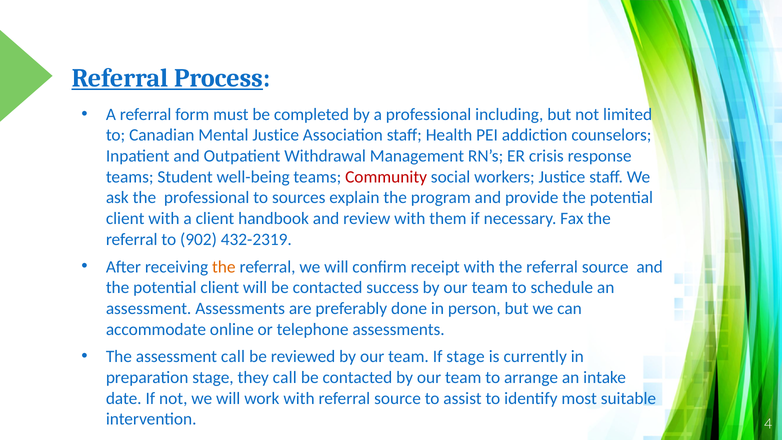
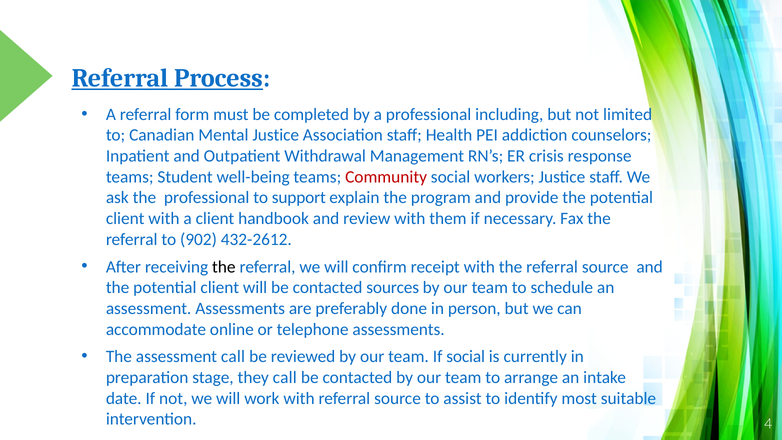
sources: sources -> support (299, 198)
432-2319: 432-2319 -> 432-2612 (256, 239)
the colour: orange -> black (224, 267)
success: success -> sources (393, 288)
If stage: stage -> social (466, 357)
